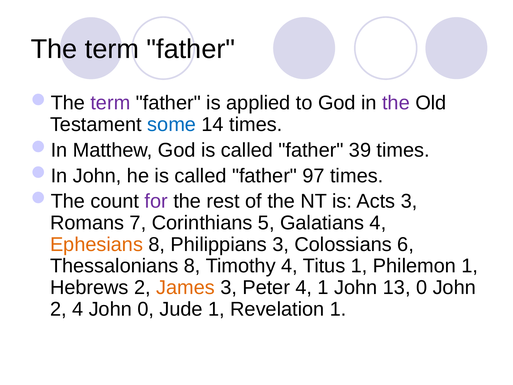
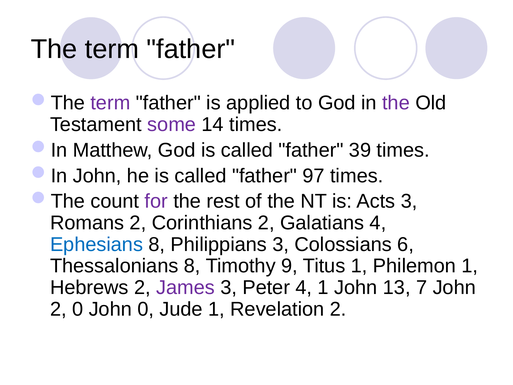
some colour: blue -> purple (172, 125)
Romans 7: 7 -> 2 (138, 223)
Corinthians 5: 5 -> 2 (266, 223)
Ephesians colour: orange -> blue (97, 244)
Timothy 4: 4 -> 9 (289, 266)
James colour: orange -> purple (186, 287)
13 0: 0 -> 7 (422, 287)
2 4: 4 -> 0 (78, 309)
Revelation 1: 1 -> 2 (338, 309)
